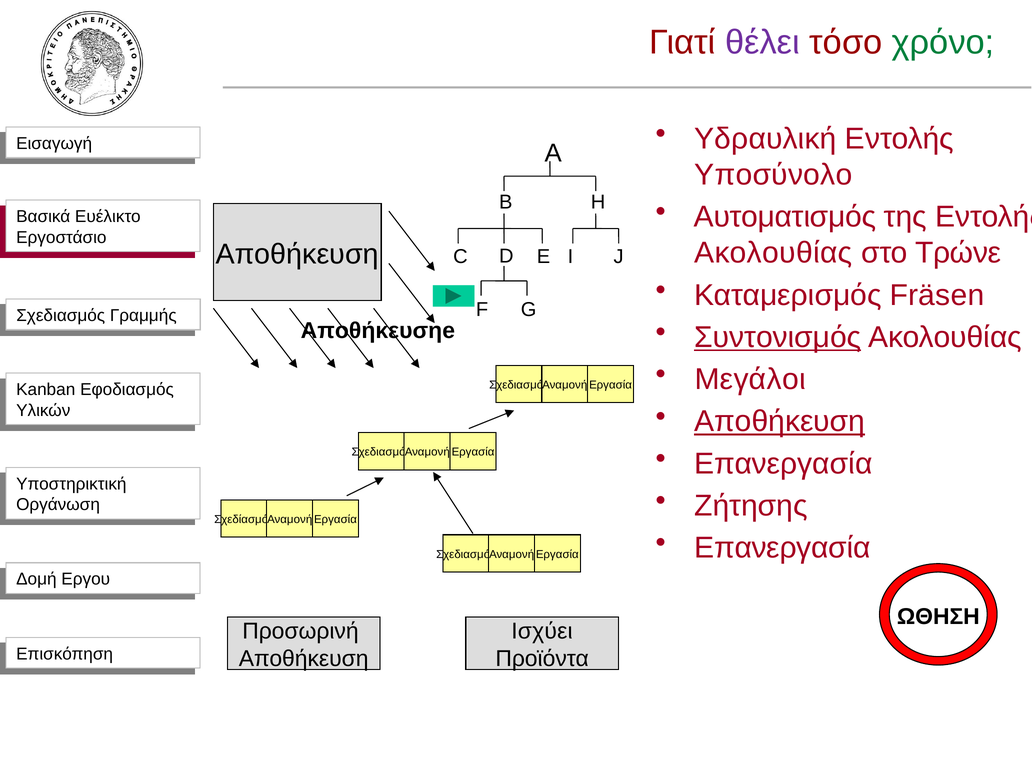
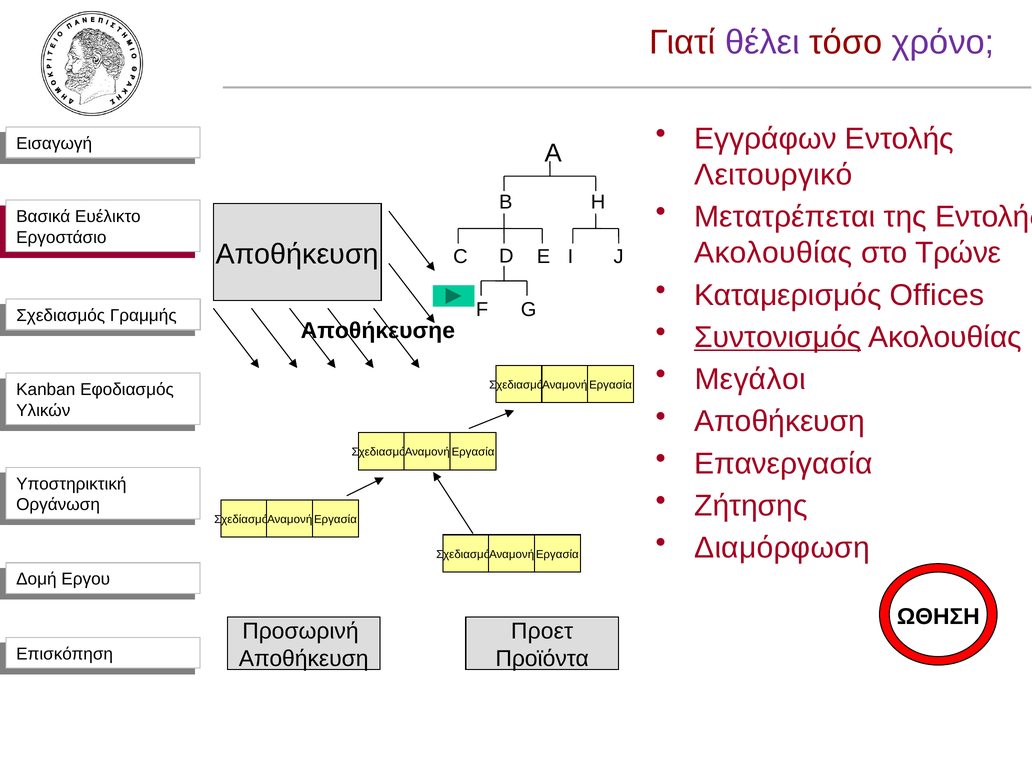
χρόνο colour: green -> purple (943, 43)
Υδραυλική: Υδραυλική -> Εγγράφων (765, 139)
Υποσύνολο: Υποσύνολο -> Λειτουργικό (773, 175)
Αυτοματισμός: Αυτοματισμός -> Μετατρέπεται (785, 217)
Fräsen: Fräsen -> Offices (937, 295)
Αποθήκευση underline: present -> none (780, 422)
Eπανεργασία: Eπανεργασία -> Διαμόρφωση (782, 548)
Ισχύει: Ισχύει -> Προετ (542, 631)
